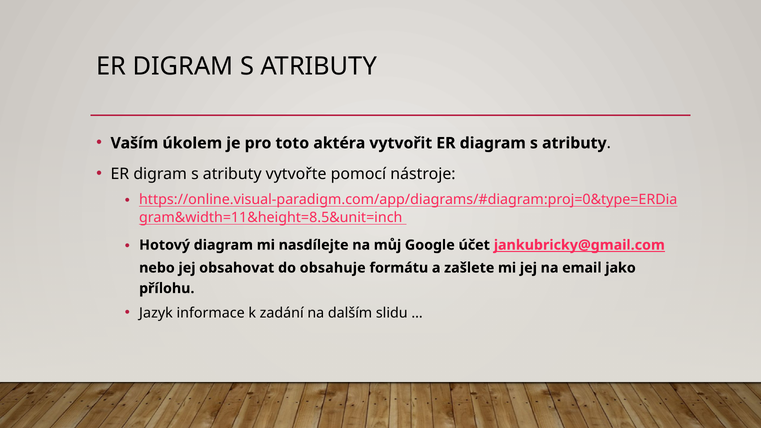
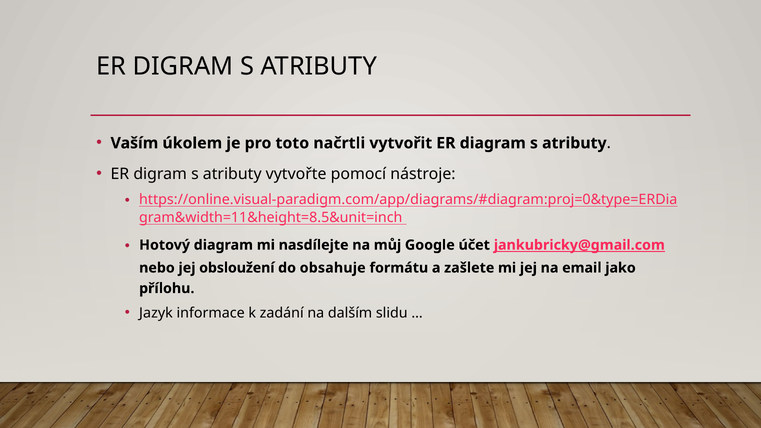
aktéra: aktéra -> načrtli (339, 143)
obsahovat: obsahovat -> obsloužení (237, 268)
